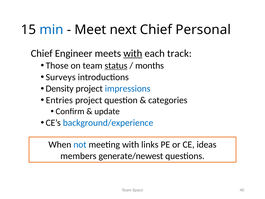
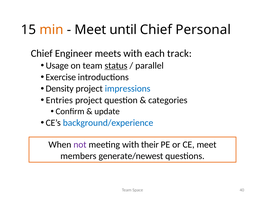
min colour: blue -> orange (51, 30)
next: next -> until (123, 30)
with underline: present -> none (133, 53)
Those: Those -> Usage (57, 65)
months: months -> parallel (149, 65)
Surveys: Surveys -> Exercise (61, 77)
not colour: blue -> purple (80, 144)
links: links -> their (150, 144)
CE ideas: ideas -> meet (207, 144)
